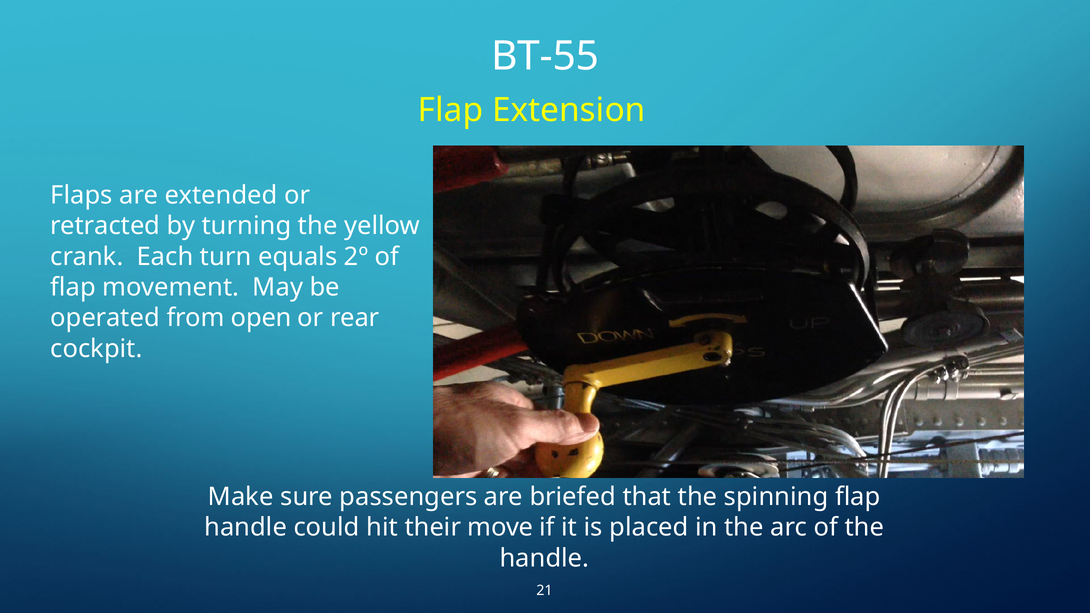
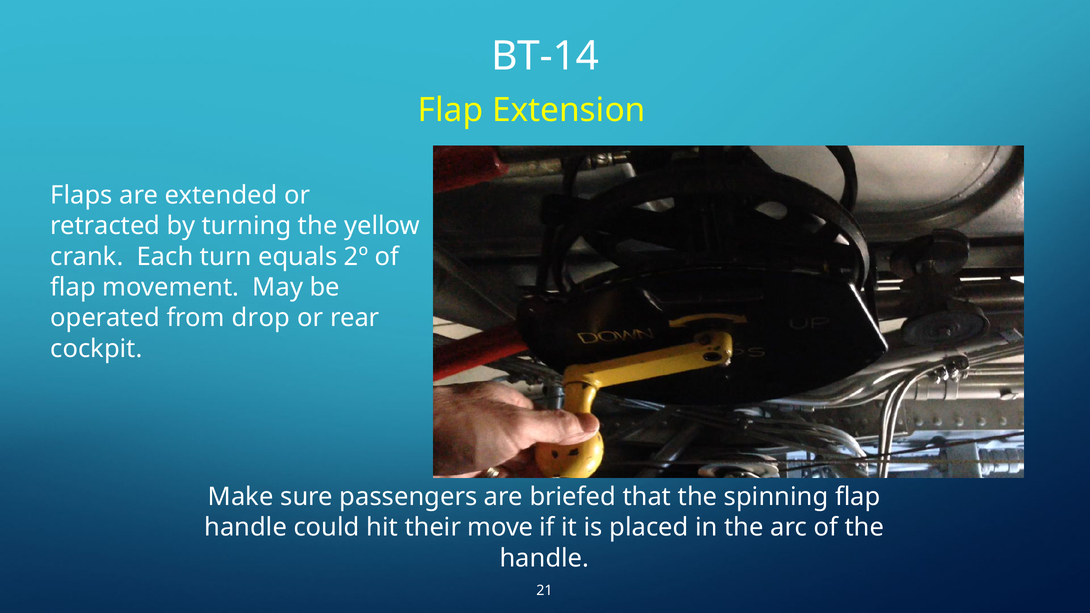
BT-55: BT-55 -> BT-14 (545, 56)
open: open -> drop (261, 318)
